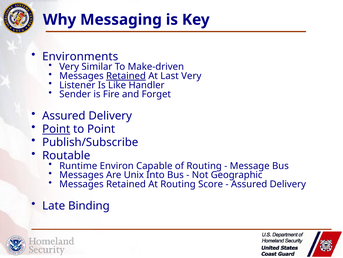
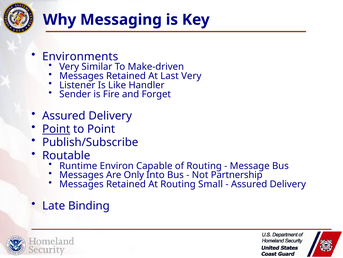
Retained underline: present -> none (126, 76)
Unix: Unix -> Only (134, 175)
Geographic: Geographic -> Partnership (237, 175)
Score: Score -> Small (211, 184)
